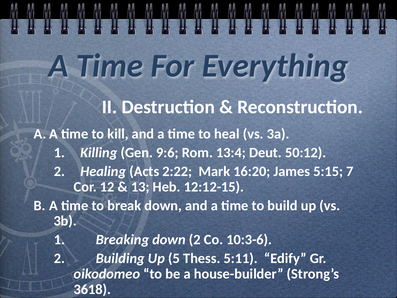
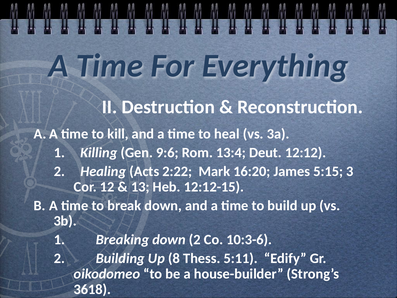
50:12: 50:12 -> 12:12 (306, 152)
7: 7 -> 3 (350, 171)
5: 5 -> 8 (174, 258)
